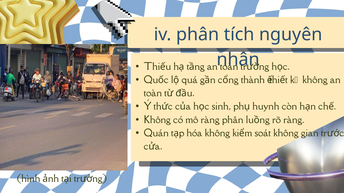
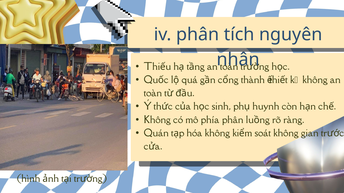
mô ràng: ràng -> phía (210, 120)
